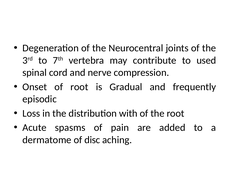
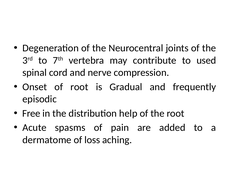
Loss: Loss -> Free (31, 114)
with: with -> help (128, 114)
disc: disc -> loss (92, 140)
